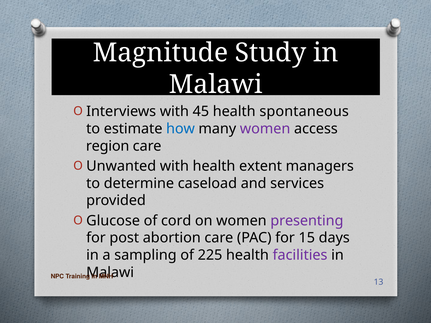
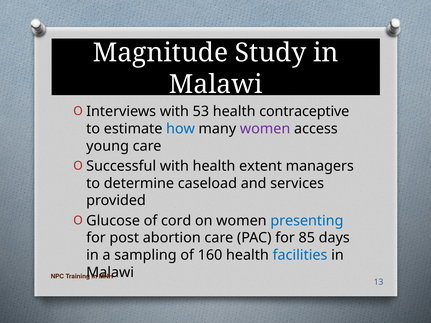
45: 45 -> 53 (201, 112)
spontaneous: spontaneous -> contraceptive (304, 112)
region: region -> young (108, 146)
Unwanted: Unwanted -> Successful (121, 166)
presenting colour: purple -> blue (307, 221)
15: 15 -> 85 (307, 238)
225: 225 -> 160 (210, 255)
facilities colour: purple -> blue (300, 255)
